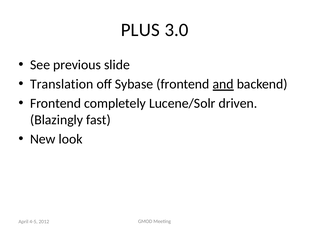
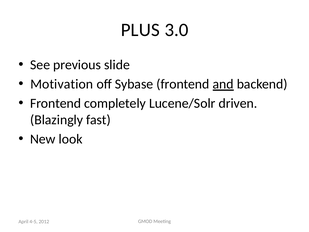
Translation: Translation -> Motivation (62, 84)
